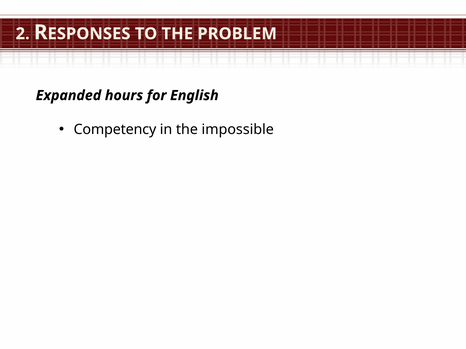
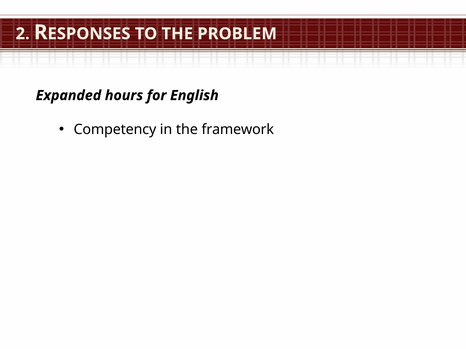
impossible: impossible -> framework (238, 130)
